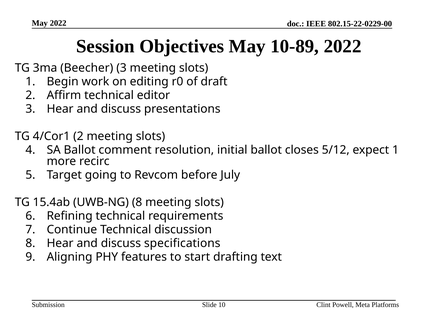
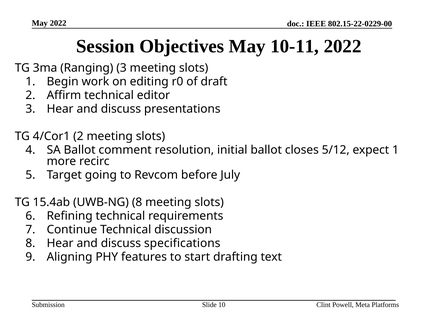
10-89: 10-89 -> 10-11 (295, 46)
Beecher: Beecher -> Ranging (87, 68)
